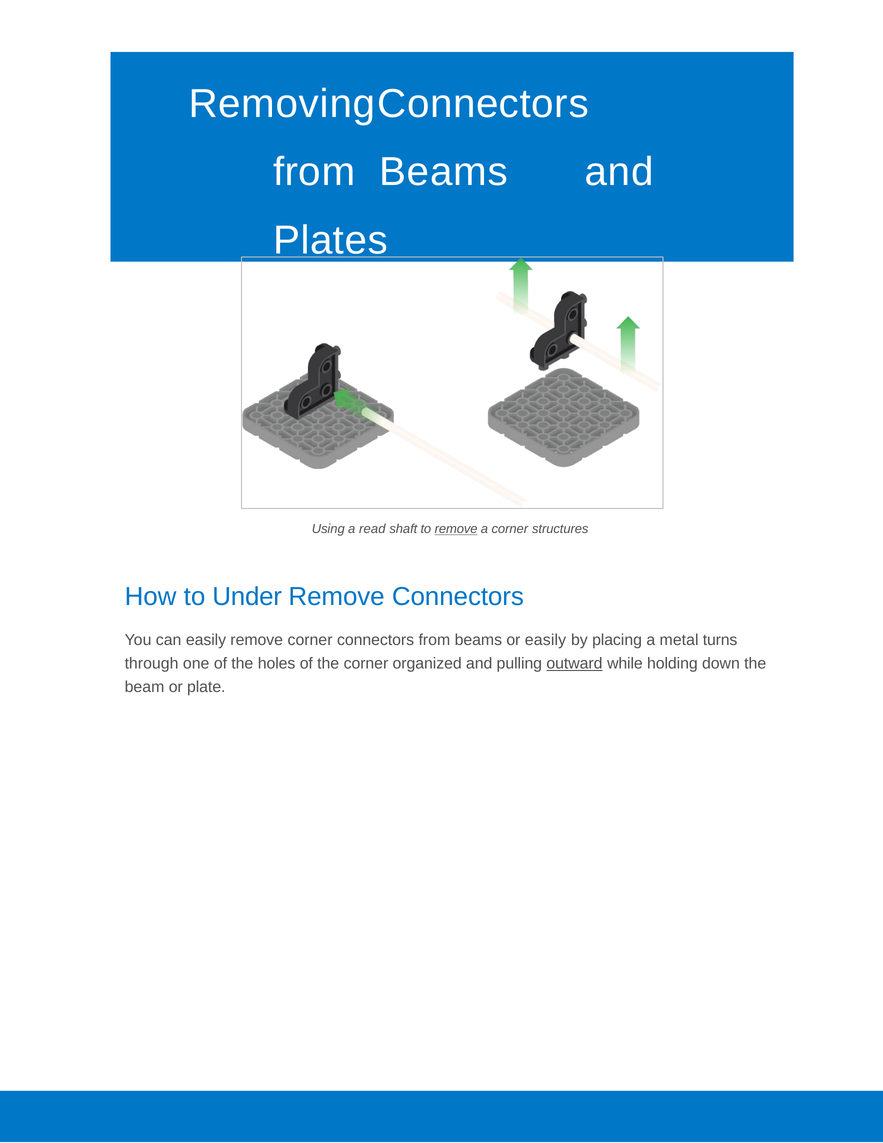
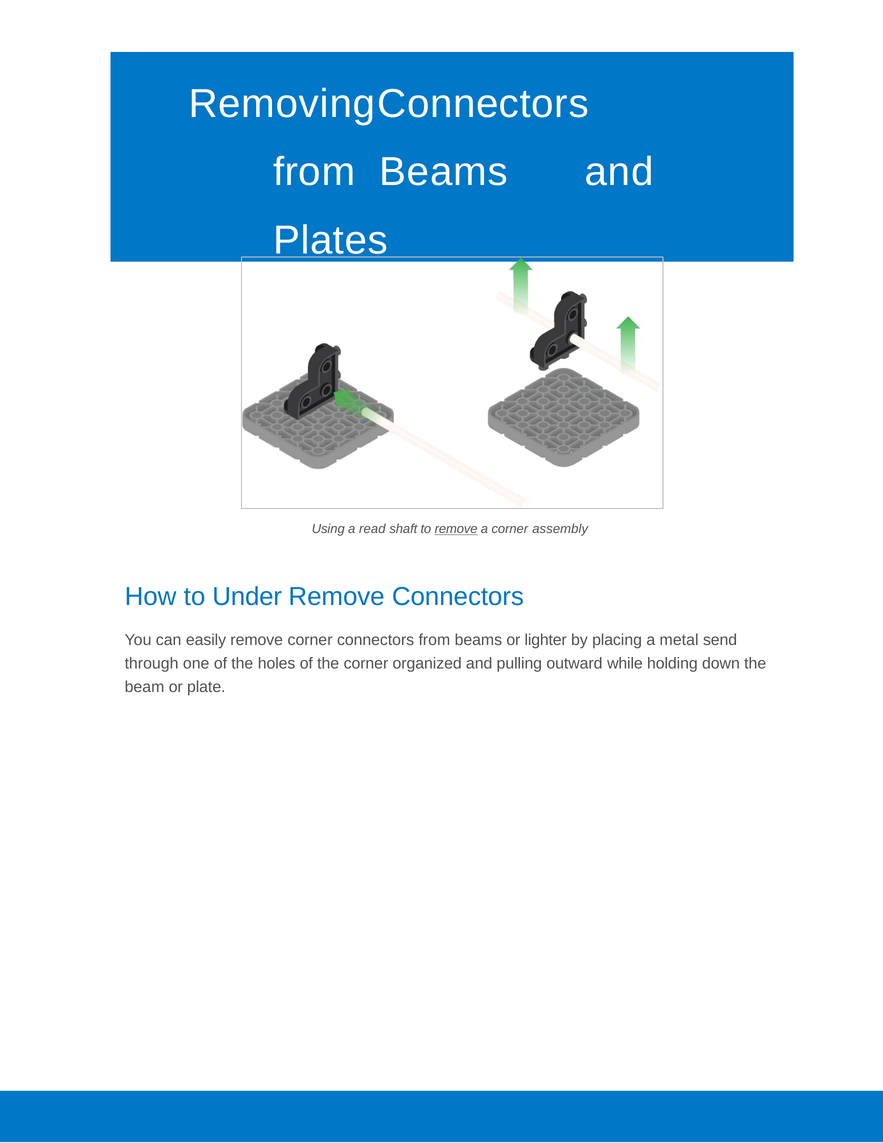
structures: structures -> assembly (560, 529)
or easily: easily -> lighter (546, 640)
turns: turns -> send (720, 640)
outward underline: present -> none (574, 663)
